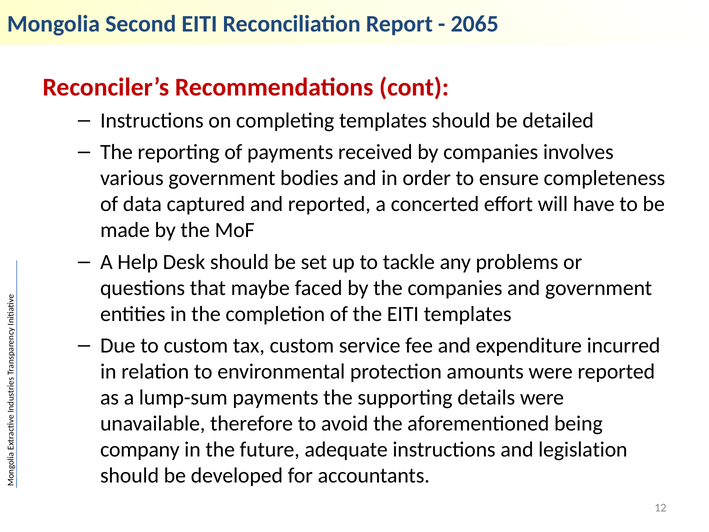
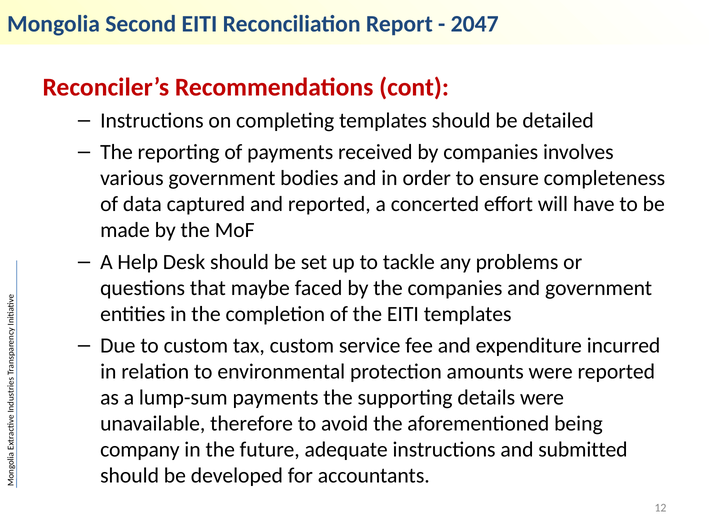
2065: 2065 -> 2047 (475, 24)
legislation: legislation -> submitted (583, 449)
